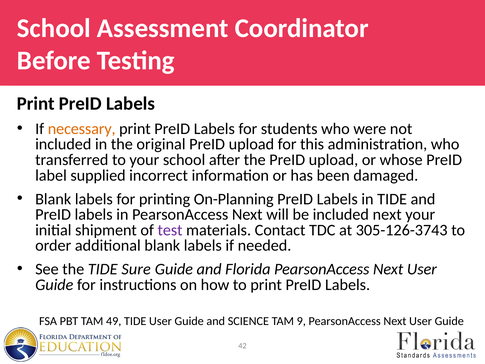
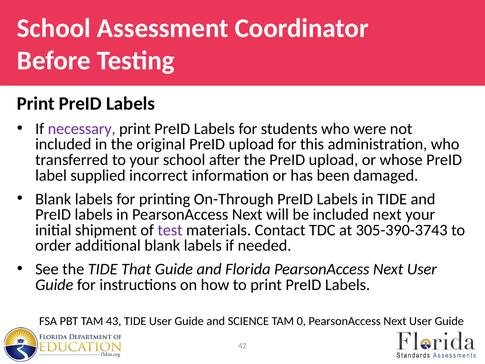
necessary colour: orange -> purple (82, 129)
On-Planning: On-Planning -> On-Through (234, 199)
305-126-3743: 305-126-3743 -> 305-390-3743 (402, 230)
Sure: Sure -> That (136, 269)
49: 49 -> 43 (114, 321)
9: 9 -> 0 (301, 321)
